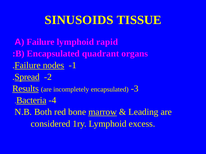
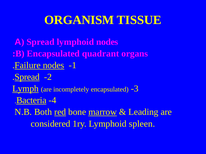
SINUSOIDS: SINUSOIDS -> ORGANISM (79, 20)
A Failure: Failure -> Spread (41, 42)
lymphoid rapid: rapid -> nodes (107, 42)
Results: Results -> Lymph (26, 89)
red underline: none -> present (60, 112)
excess: excess -> spleen (142, 124)
